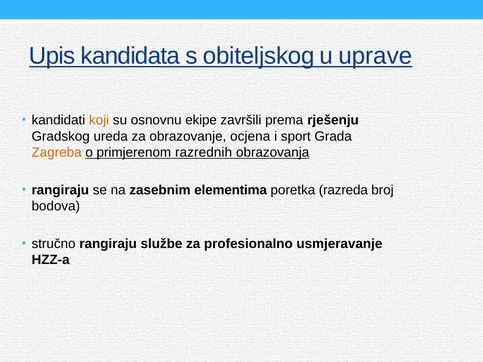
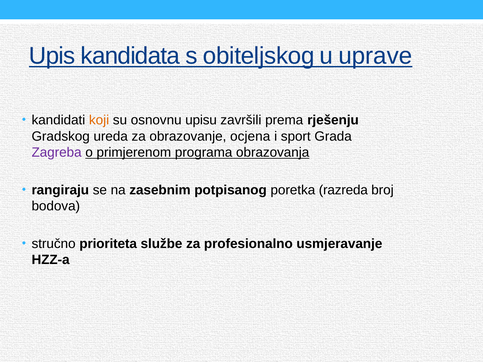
ekipe: ekipe -> upisu (201, 120)
Zagreba colour: orange -> purple (57, 153)
razrednih: razrednih -> programa (204, 153)
elementima: elementima -> potpisanog (231, 190)
stručno rangiraju: rangiraju -> prioriteta (108, 244)
